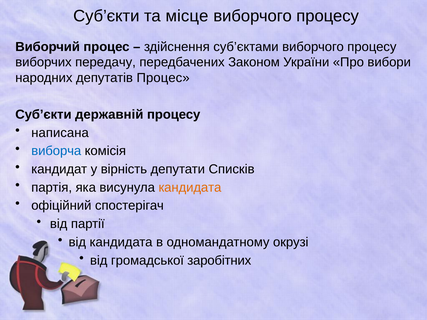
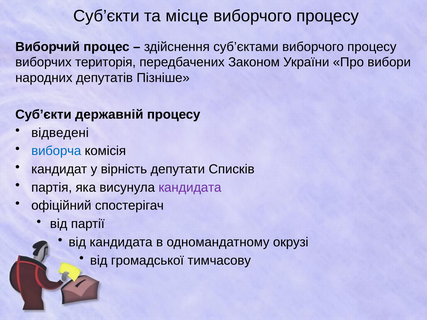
передачу: передачу -> територія (106, 62)
депутатів Процес: Процес -> Пізніше (163, 78)
написана: написана -> відведені (60, 133)
кандидата colour: orange -> purple (190, 188)
заробітних: заробітних -> тимчасову (219, 261)
